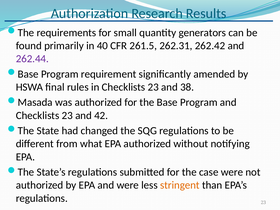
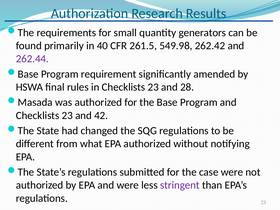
262.31: 262.31 -> 549.98 (176, 46)
38: 38 -> 28 (187, 87)
stringent colour: orange -> purple (180, 185)
